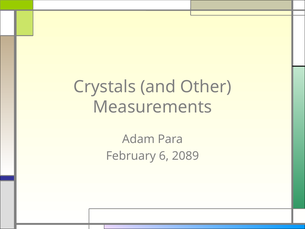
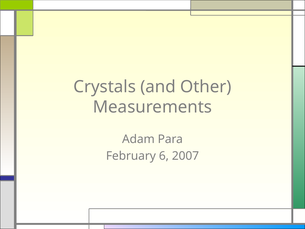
2089: 2089 -> 2007 (185, 156)
